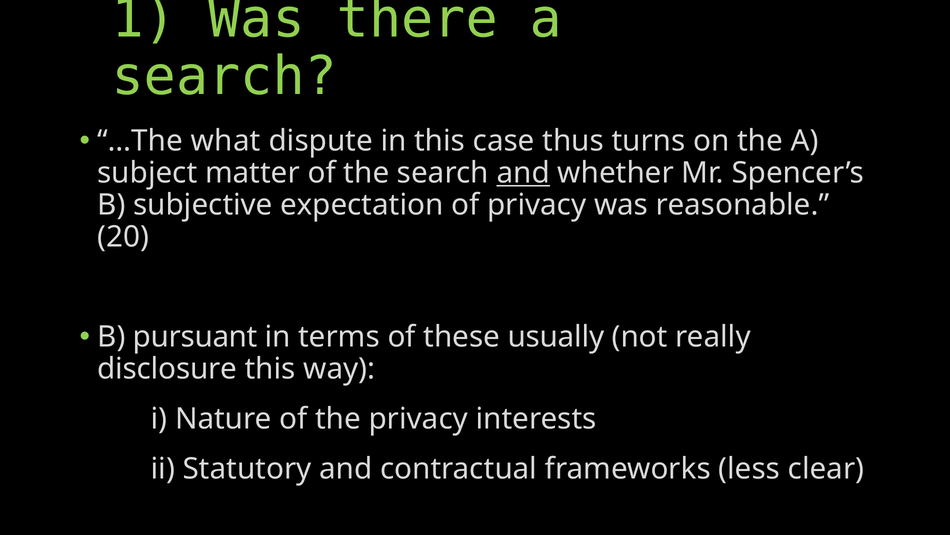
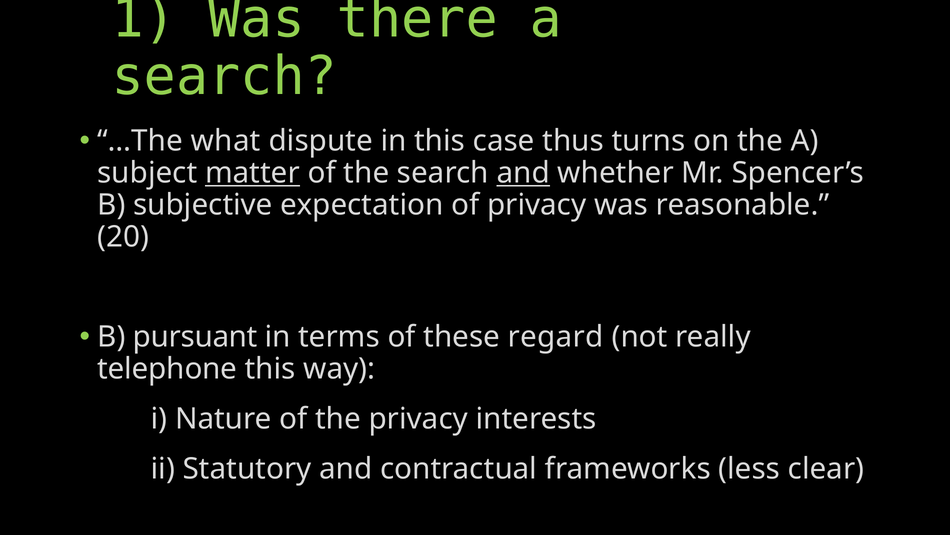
matter underline: none -> present (253, 173)
usually: usually -> regard (556, 337)
disclosure: disclosure -> telephone (167, 369)
